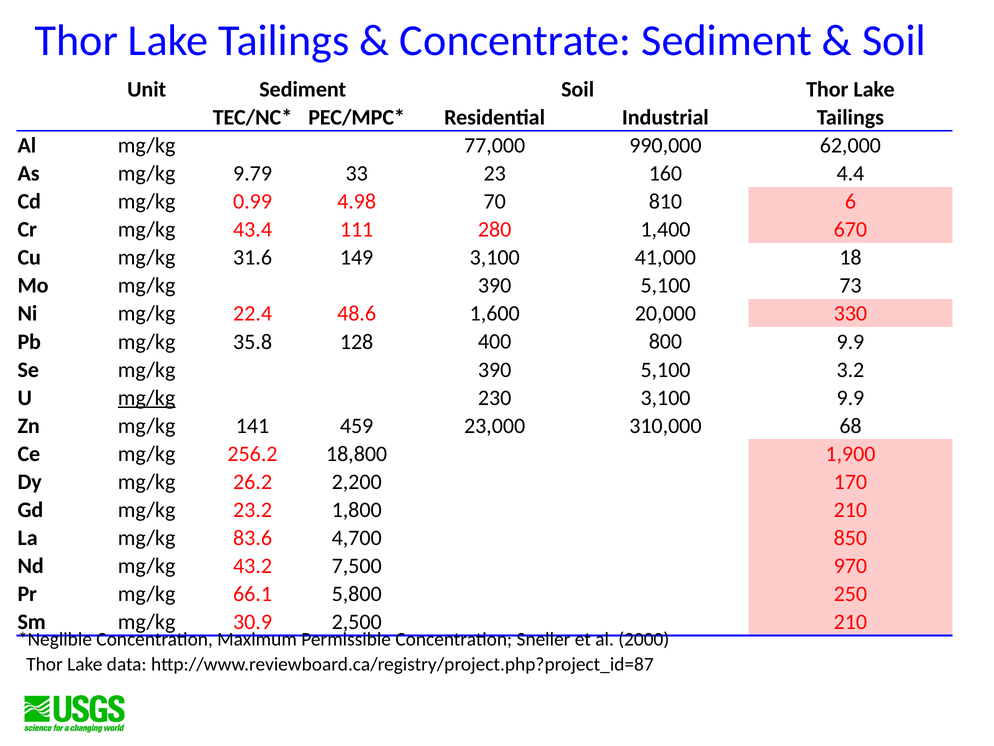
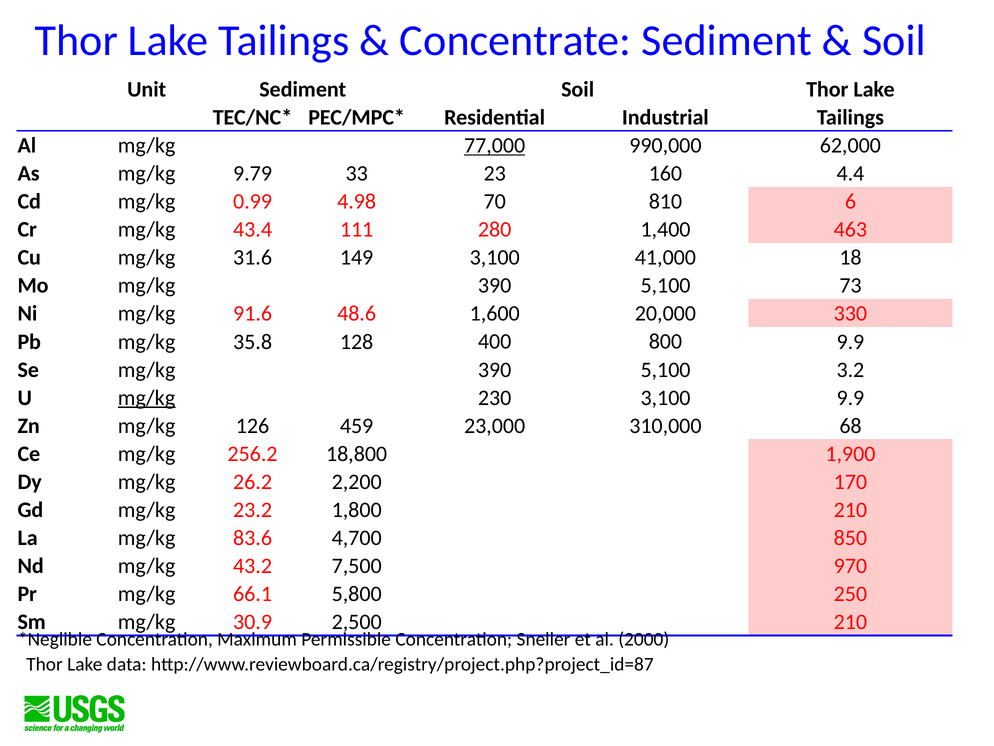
77,000 underline: none -> present (495, 145)
670: 670 -> 463 (850, 229)
22.4: 22.4 -> 91.6 (253, 313)
141: 141 -> 126 (253, 426)
